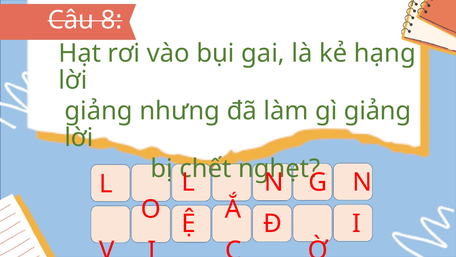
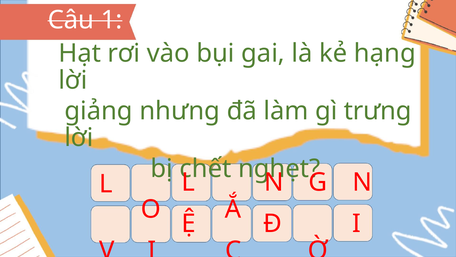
8: 8 -> 1 (112, 20)
gì giảng: giảng -> trưng (378, 111)
